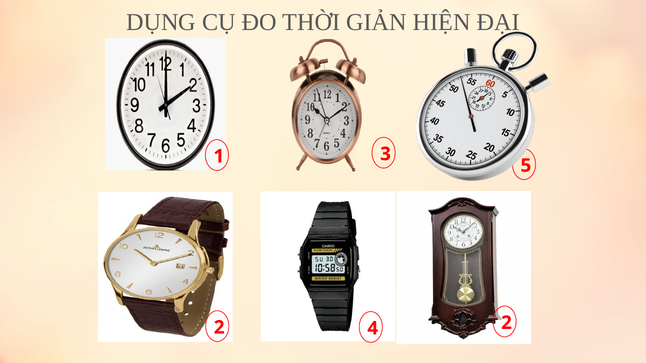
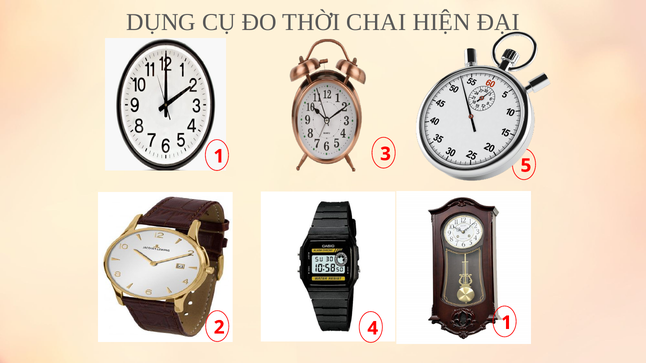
GIẢN: GIẢN -> CHAI (376, 22)
4 2: 2 -> 1 (506, 323)
